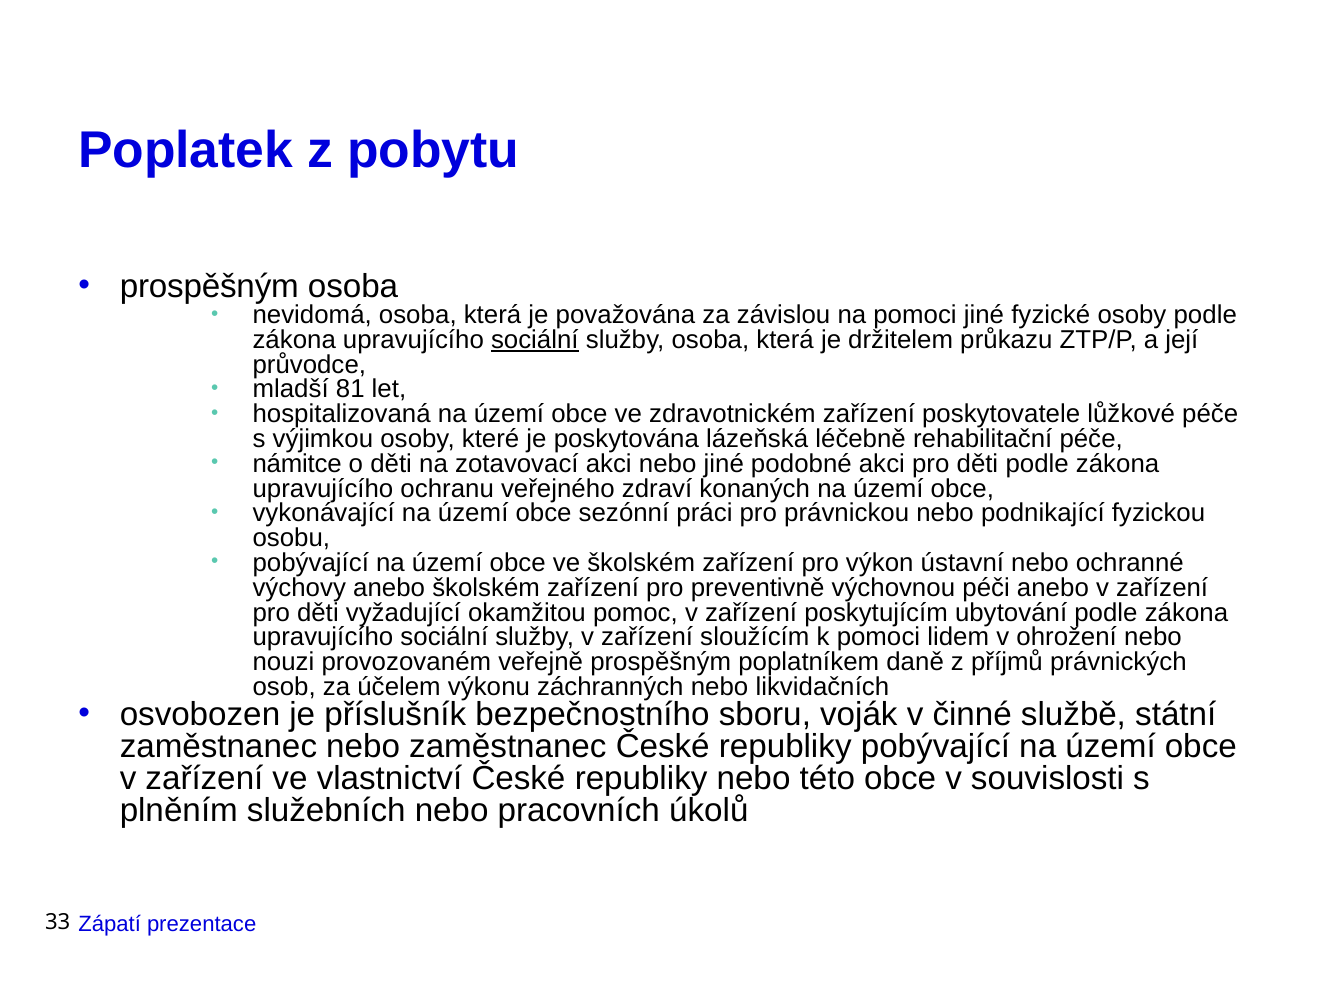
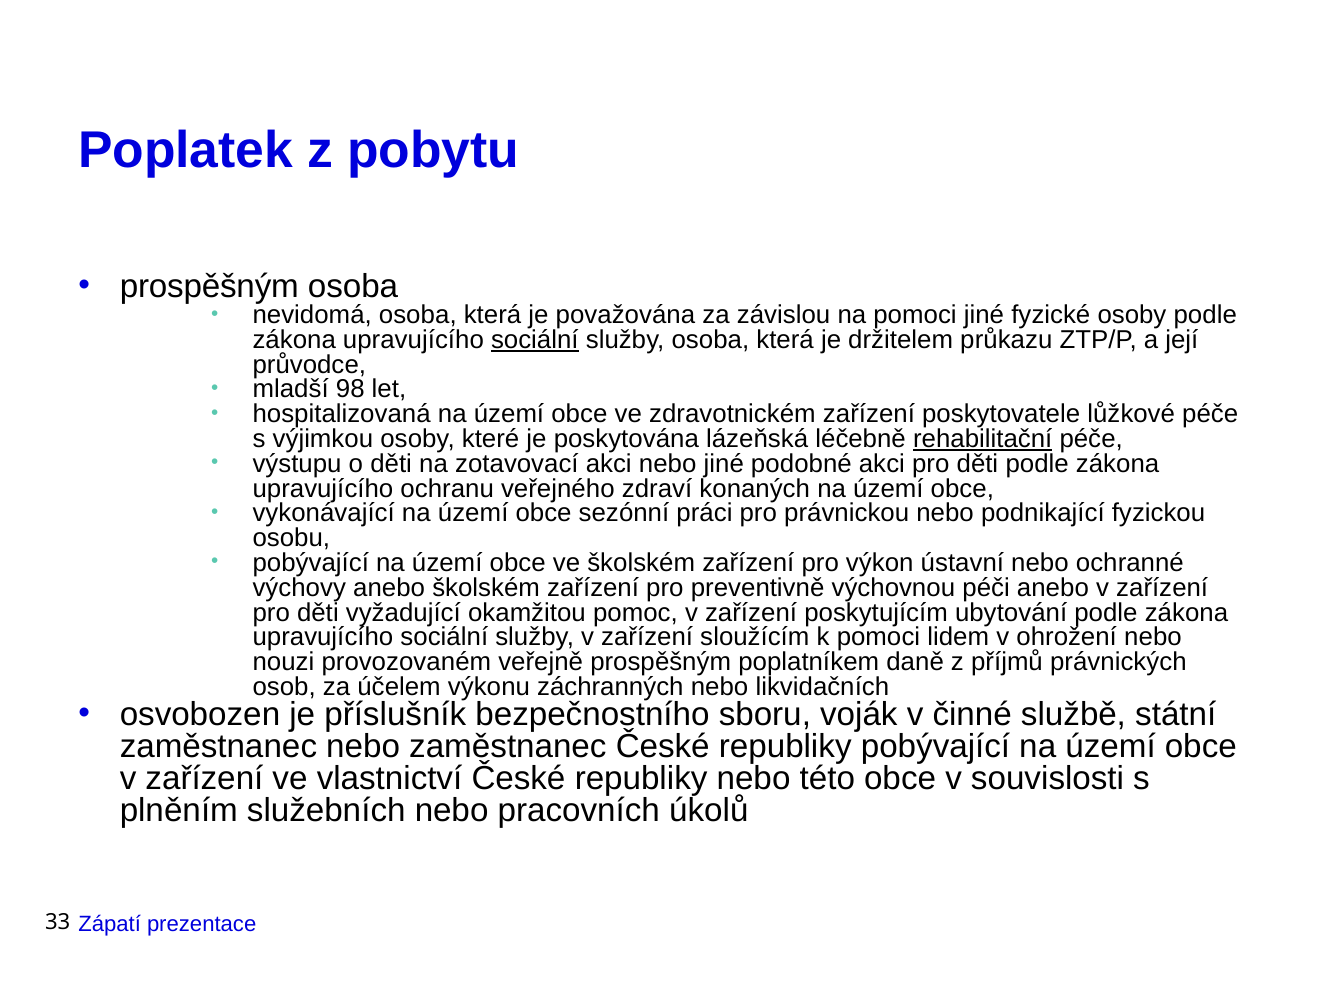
81: 81 -> 98 (350, 389)
rehabilitační underline: none -> present (983, 439)
námitce: námitce -> výstupu (297, 464)
